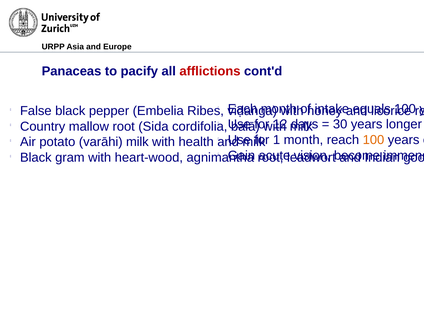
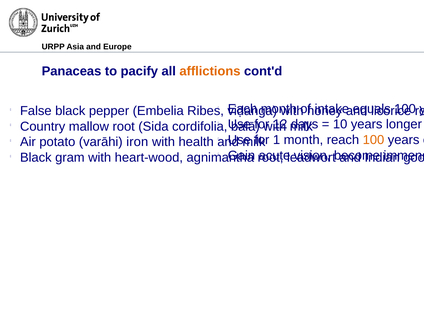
afflictions colour: red -> orange (210, 71)
30: 30 -> 10 (340, 124)
varāhi milk: milk -> iron (137, 142)
